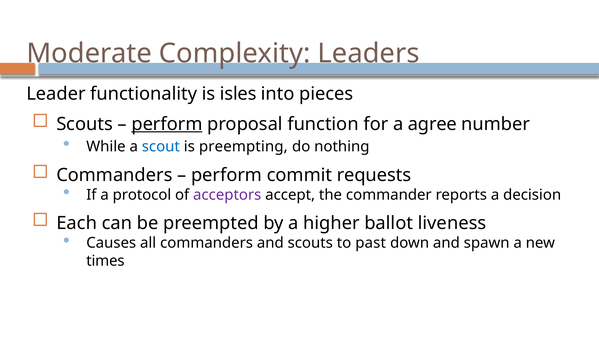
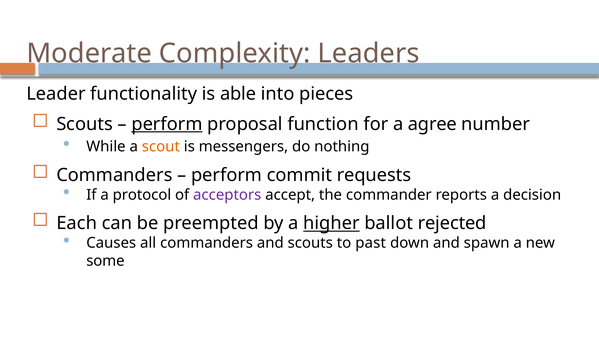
isles: isles -> able (238, 94)
scout colour: blue -> orange (161, 146)
preempting: preempting -> messengers (243, 146)
higher underline: none -> present (332, 223)
liveness: liveness -> rejected (452, 223)
times: times -> some (105, 261)
